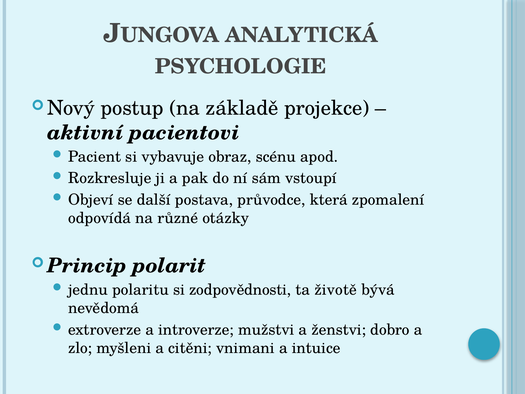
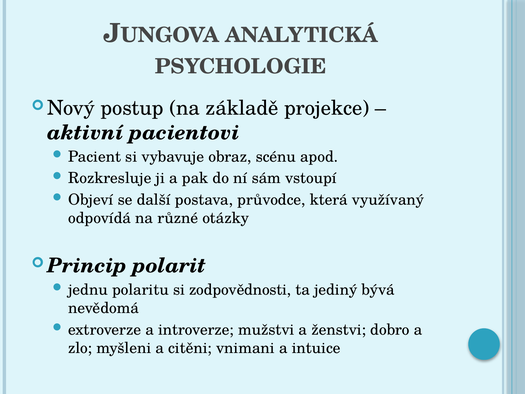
zpomalení: zpomalení -> využívaný (388, 200)
životě: životě -> jediný (336, 290)
